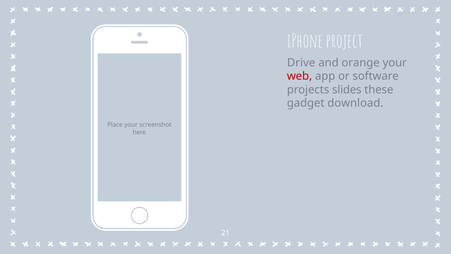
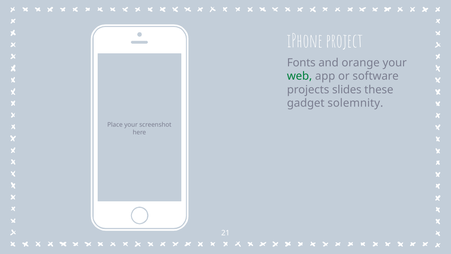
Drive: Drive -> Fonts (301, 63)
web colour: red -> green (300, 76)
download: download -> solemnity (355, 103)
